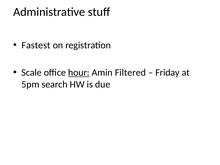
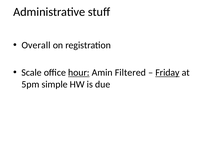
Fastest: Fastest -> Overall (36, 45)
Friday underline: none -> present (167, 73)
search: search -> simple (55, 84)
